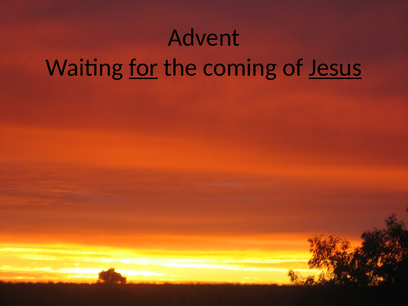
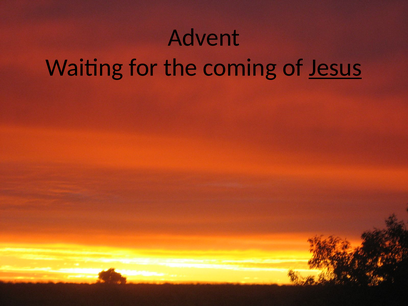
for underline: present -> none (143, 68)
